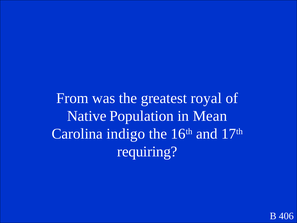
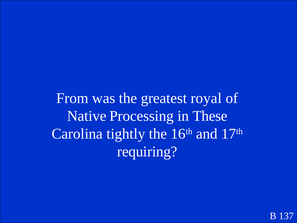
Population: Population -> Processing (142, 116)
Mean: Mean -> These (210, 116)
indigo: indigo -> tightly (126, 134)
406: 406 -> 137 (286, 216)
